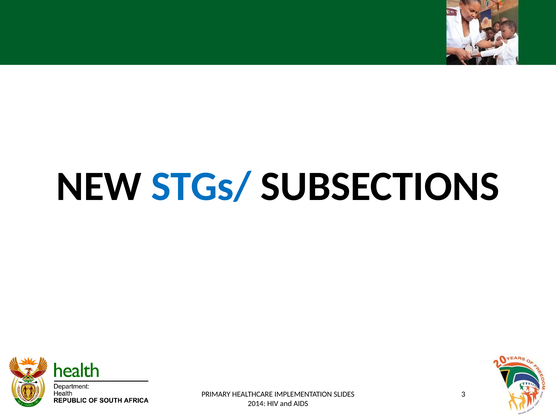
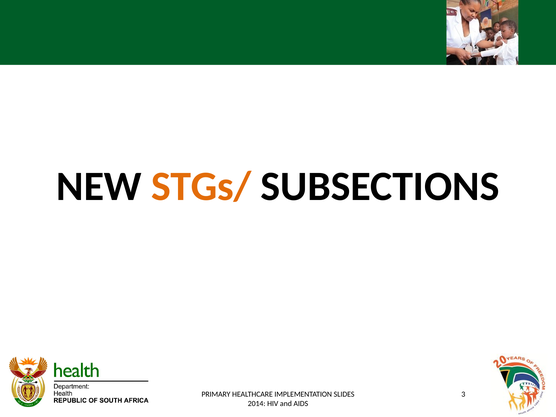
STGs/ colour: blue -> orange (201, 186)
